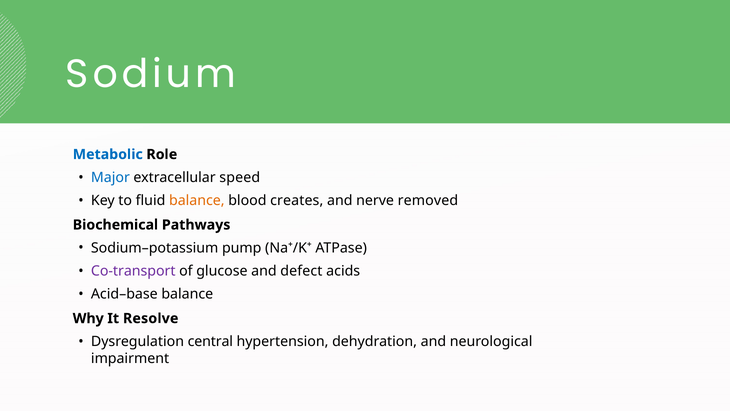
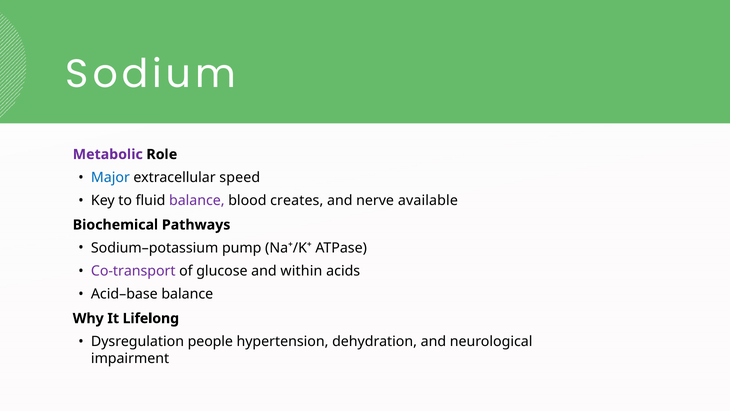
Metabolic colour: blue -> purple (108, 154)
balance colour: orange -> purple (197, 201)
removed: removed -> available (428, 201)
defect: defect -> within (301, 271)
Resolve: Resolve -> Lifelong (151, 318)
central: central -> people (210, 341)
